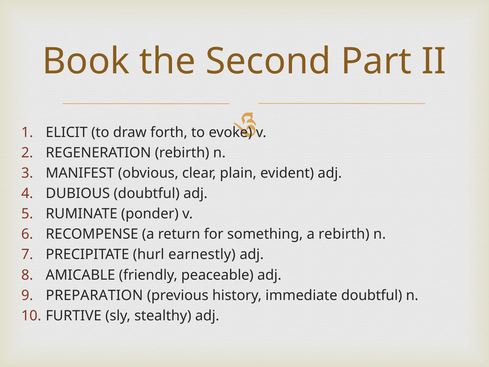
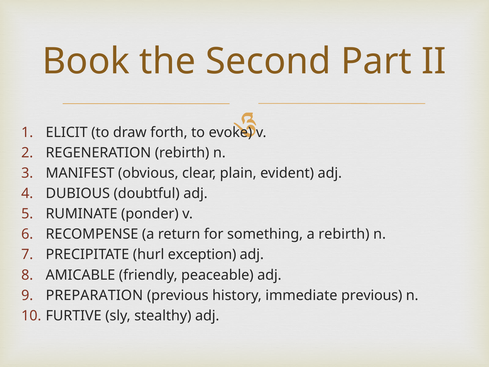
earnestly: earnestly -> exception (202, 254)
immediate doubtful: doubtful -> previous (372, 295)
